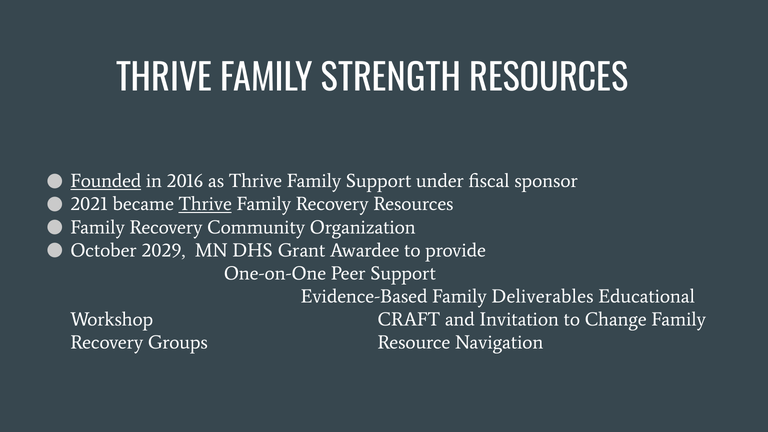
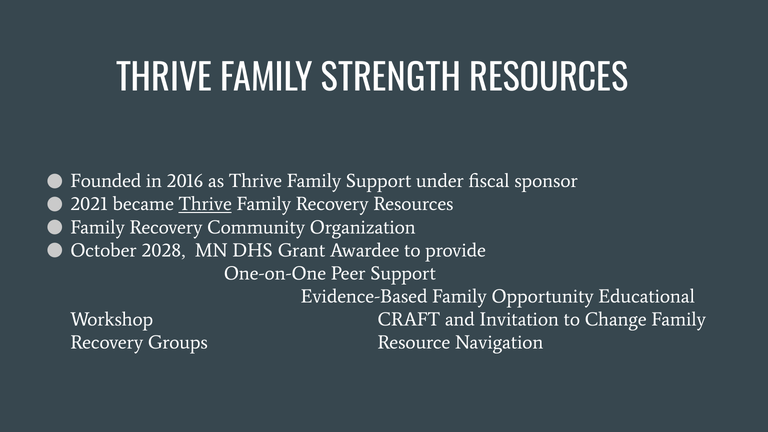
Founded underline: present -> none (106, 181)
2029: 2029 -> 2028 (163, 250)
Deliverables: Deliverables -> Opportunity (543, 296)
